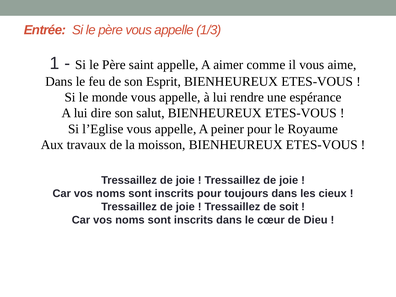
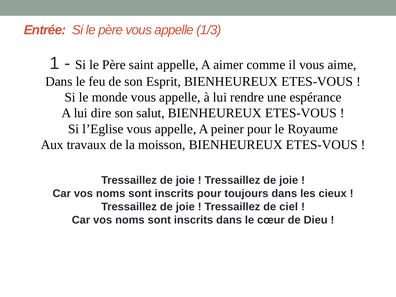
soit: soit -> ciel (289, 207)
